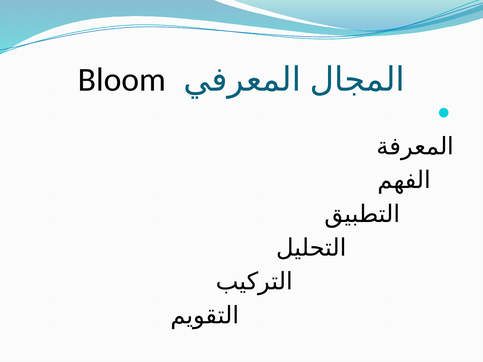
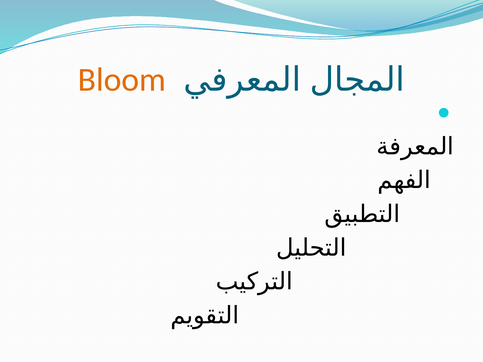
Bloom colour: black -> orange (122, 80)
